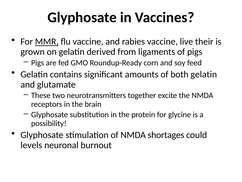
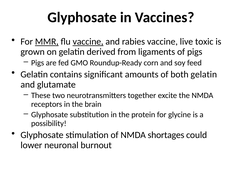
vaccine underline: none -> present (88, 41)
their: their -> toxic (204, 41)
levels: levels -> lower (31, 145)
